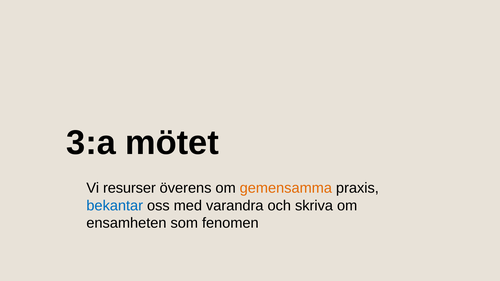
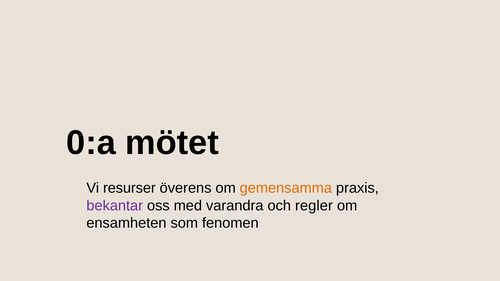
3:a: 3:a -> 0:a (91, 143)
bekantar colour: blue -> purple (115, 206)
skriva: skriva -> regler (314, 206)
